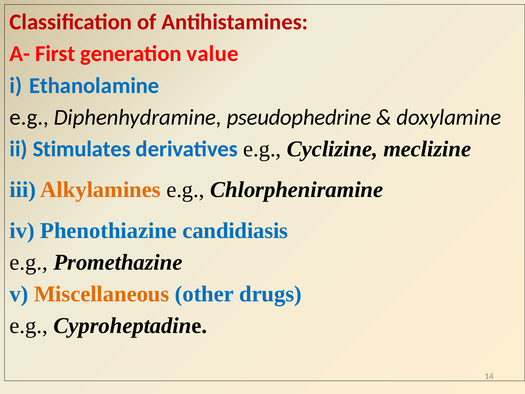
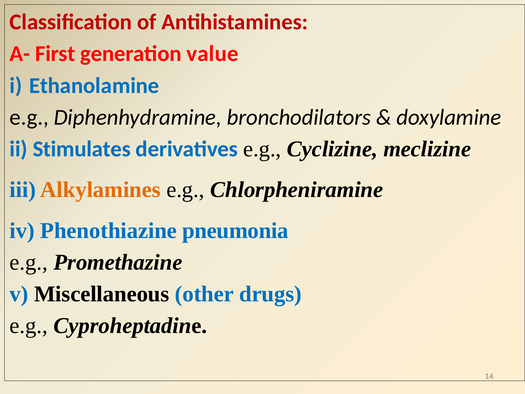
pseudophedrine: pseudophedrine -> bronchodilators (299, 117)
candidiasis: candidiasis -> pneumonia (235, 231)
Miscellaneous colour: orange -> black (102, 294)
